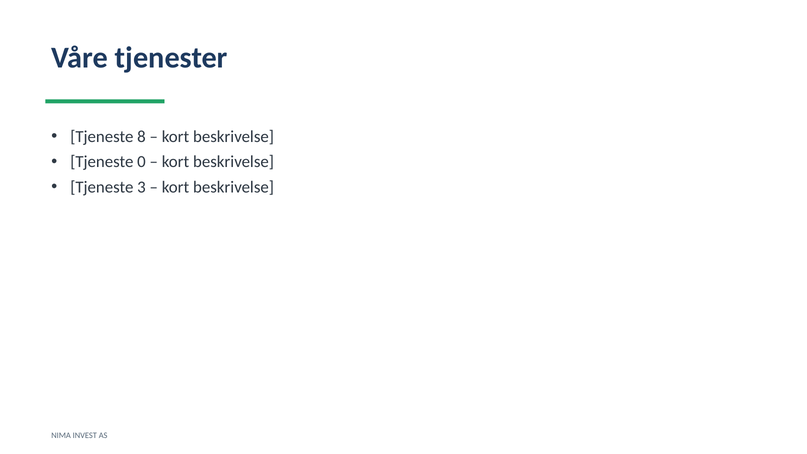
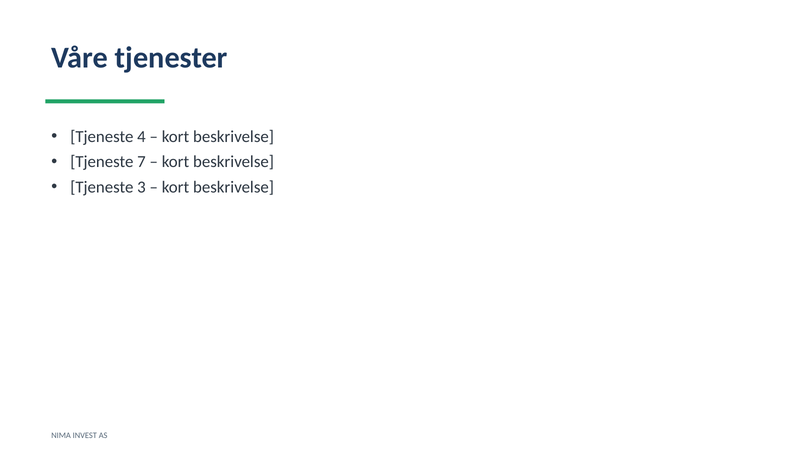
8: 8 -> 4 (141, 137)
0: 0 -> 7 (141, 162)
